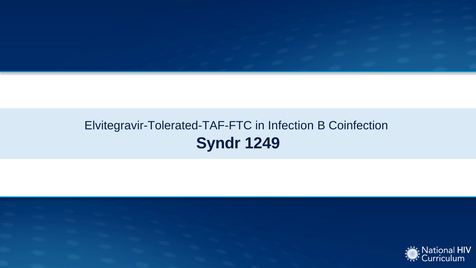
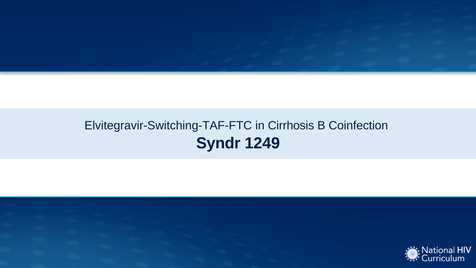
Elvitegravir-Tolerated-TAF-FTC: Elvitegravir-Tolerated-TAF-FTC -> Elvitegravir-Switching-TAF-FTC (168, 125)
Infection: Infection -> Cirrhosis (291, 125)
